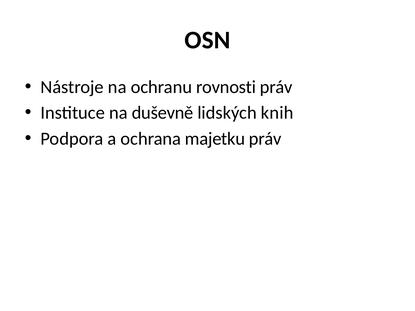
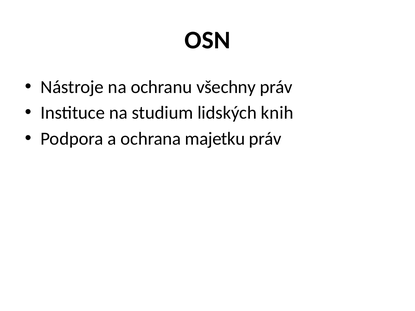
rovnosti: rovnosti -> všechny (226, 87)
duševně: duševně -> studium (162, 113)
